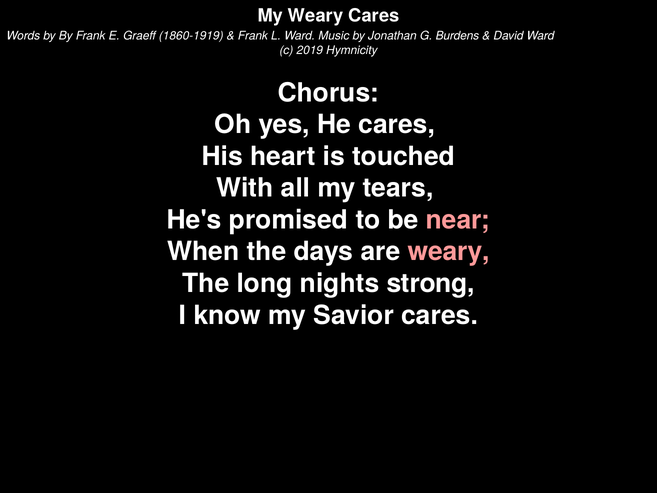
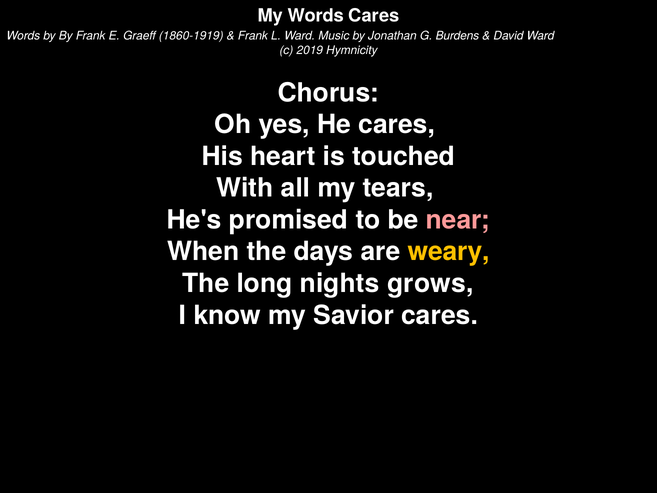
My Weary: Weary -> Words (316, 15)
weary colour: pink -> yellow (449, 252)
strong: strong -> grows (430, 283)
